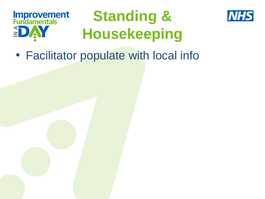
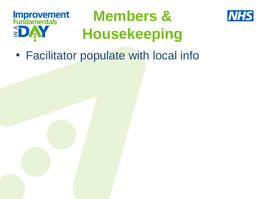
Standing: Standing -> Members (125, 16)
